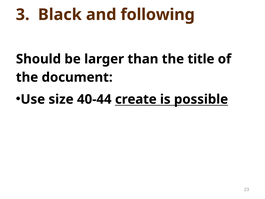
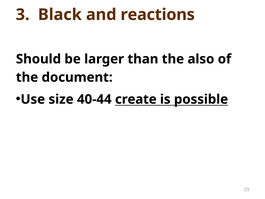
following: following -> reactions (158, 15)
title: title -> also (201, 59)
